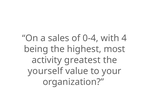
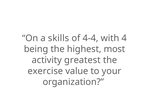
sales: sales -> skills (59, 38)
0-4: 0-4 -> 4-4 (91, 38)
yourself: yourself -> exercise (45, 71)
